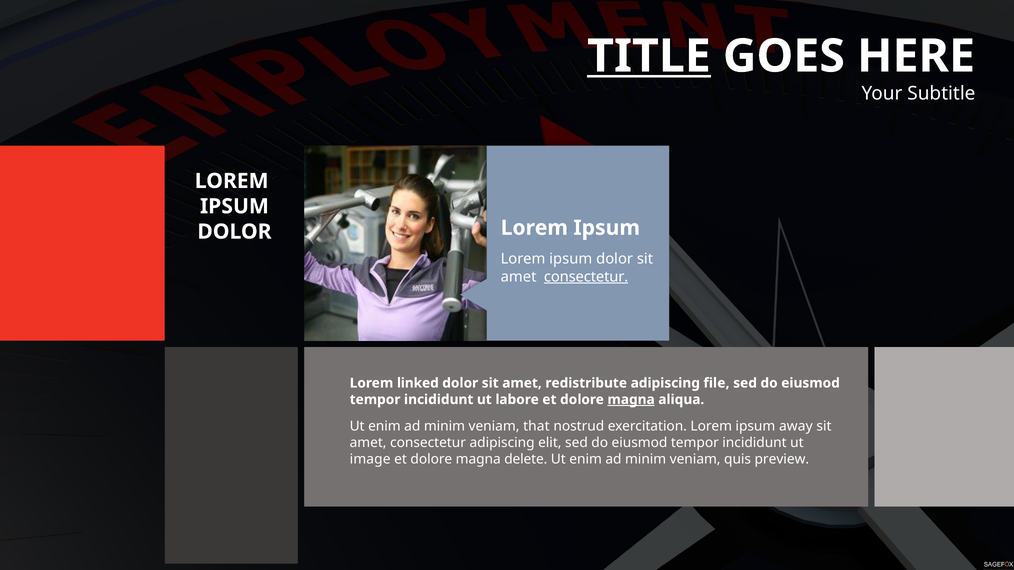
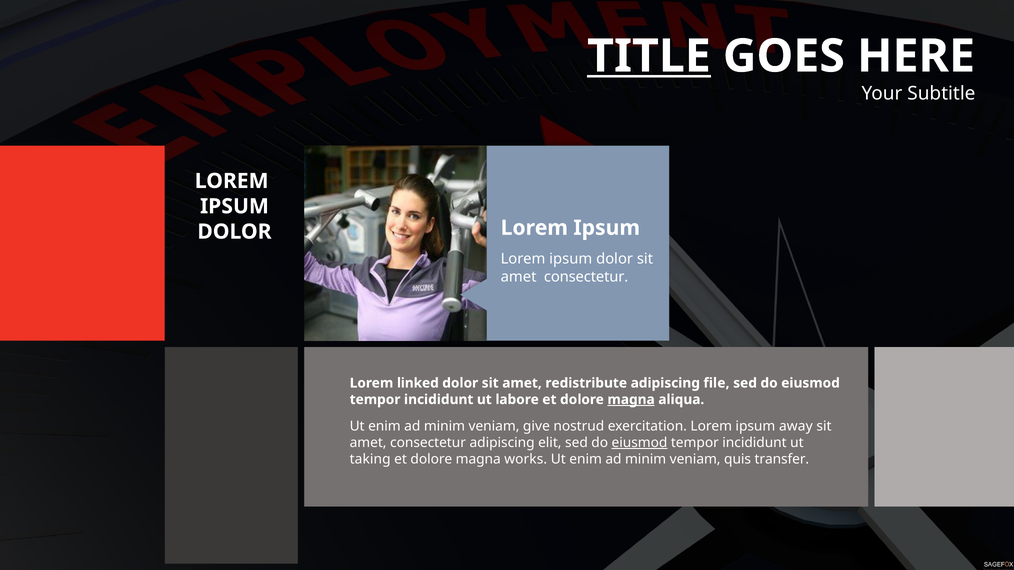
consectetur underline: present -> none (586, 277)
that: that -> give (536, 426)
eiusmod underline: none -> present (640, 443)
image: image -> taking (370, 459)
delete: delete -> works (526, 459)
preview: preview -> transfer (782, 459)
